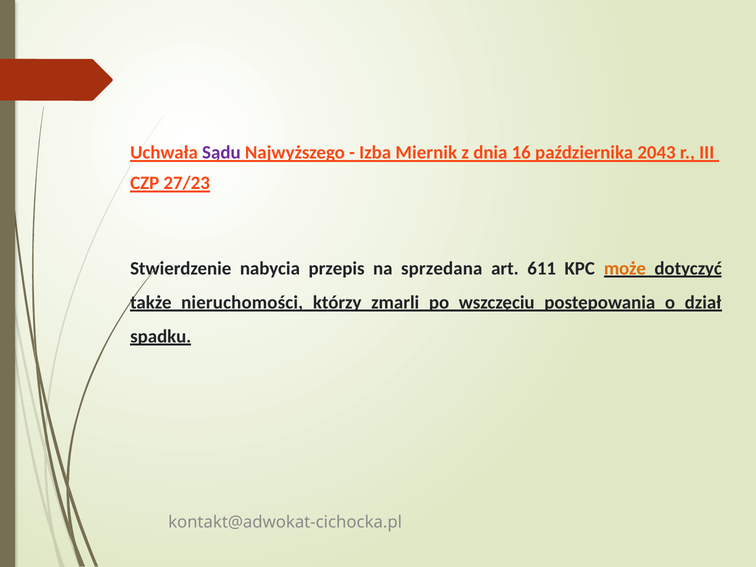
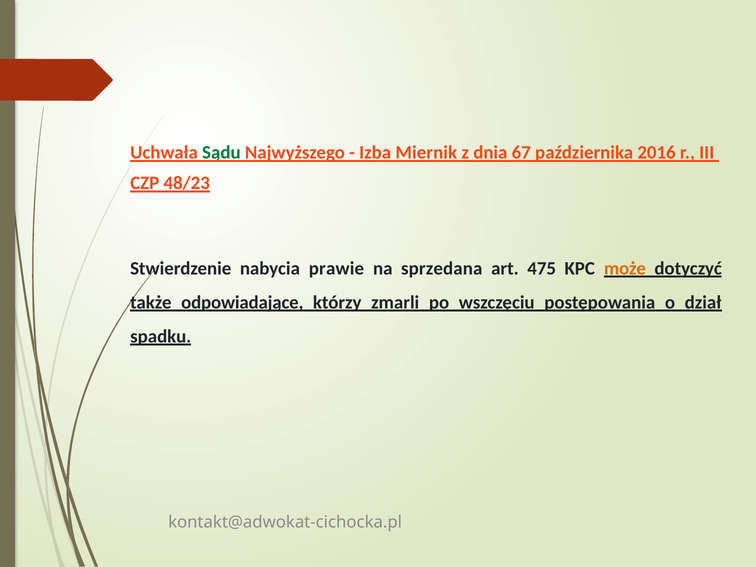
Sądu colour: purple -> green (221, 153)
16: 16 -> 67 (521, 153)
2043: 2043 -> 2016 (657, 153)
27/23: 27/23 -> 48/23 (187, 183)
przepis: przepis -> prawie (336, 268)
611: 611 -> 475 (542, 268)
nieruchomości: nieruchomości -> odpowiadające (242, 302)
